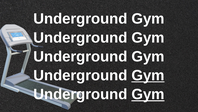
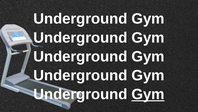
Gym underline: present -> none (148, 75)
